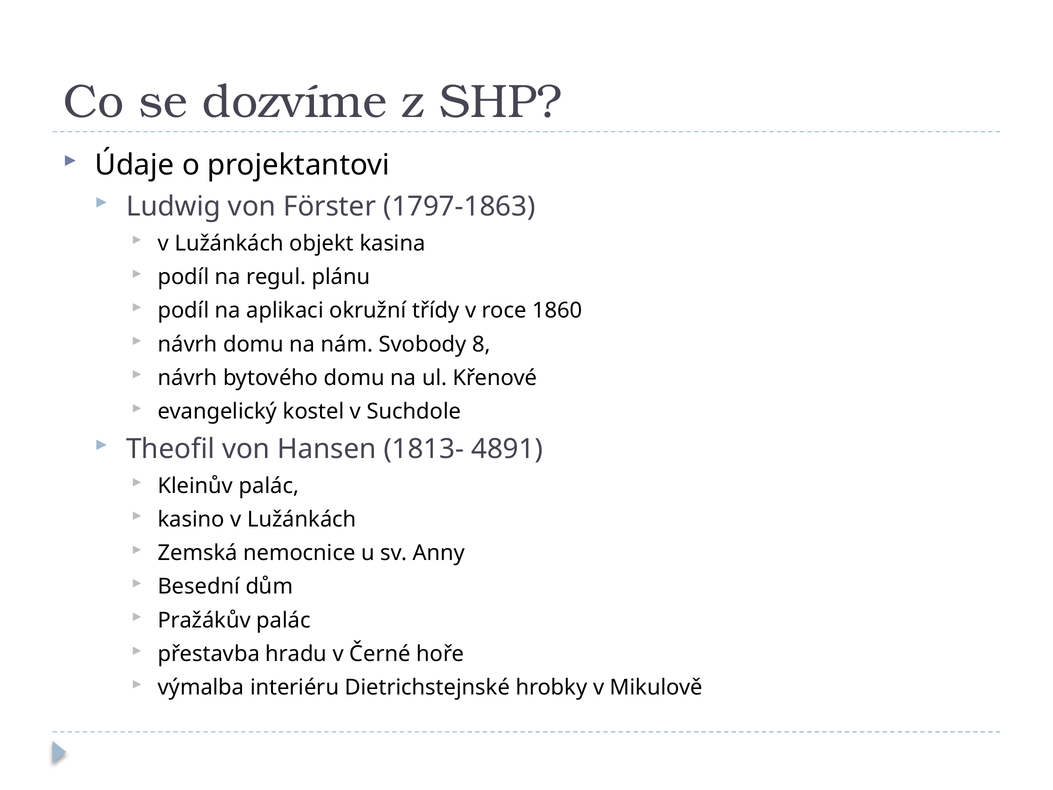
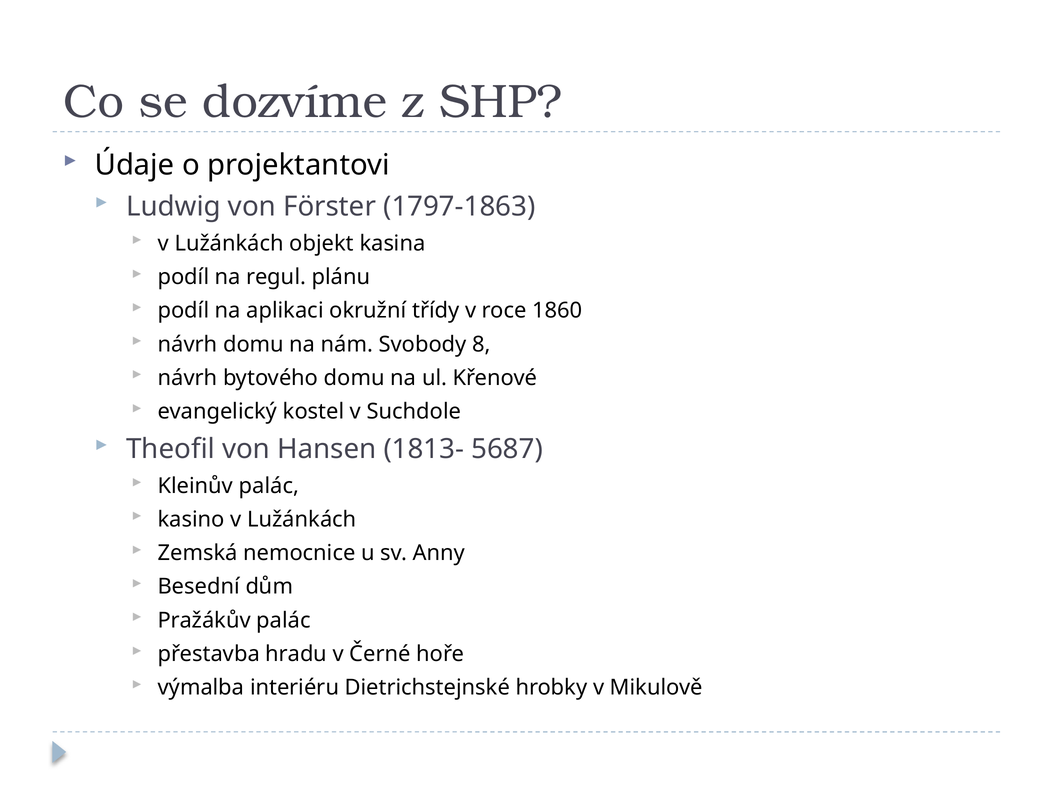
4891: 4891 -> 5687 (507, 449)
